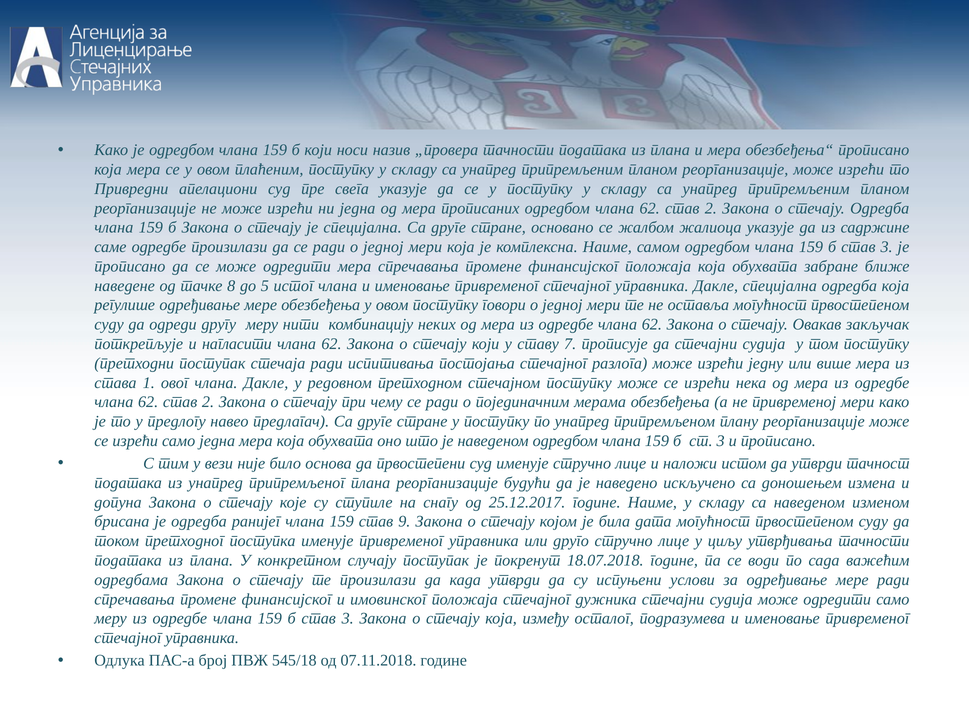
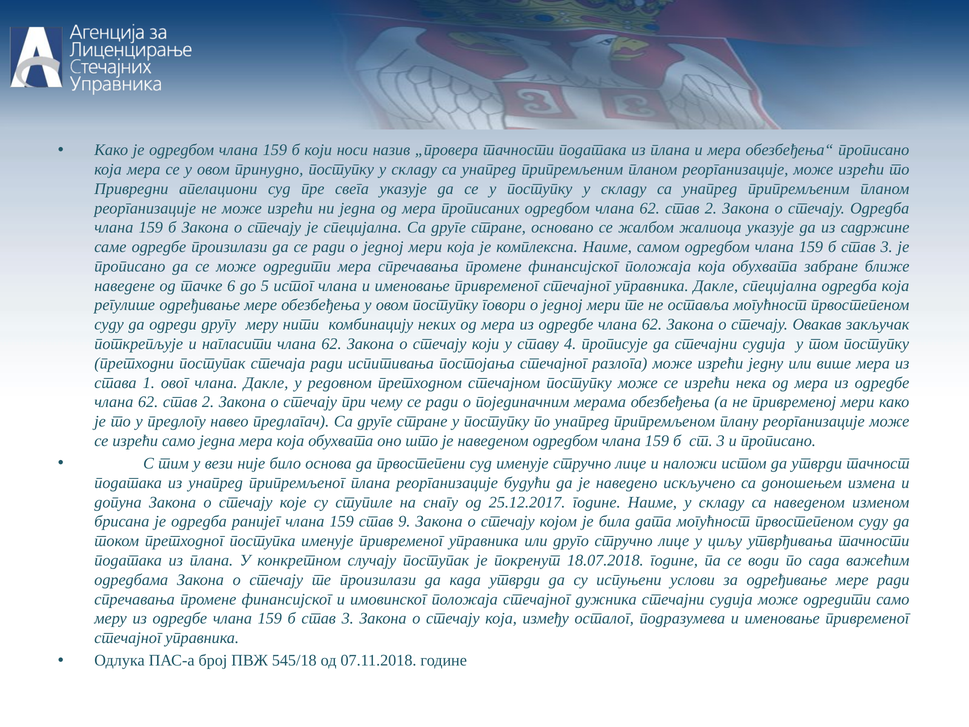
плаћеним: плаћеним -> принудно (269, 169)
8: 8 -> 6 (231, 286)
7: 7 -> 4 (570, 344)
